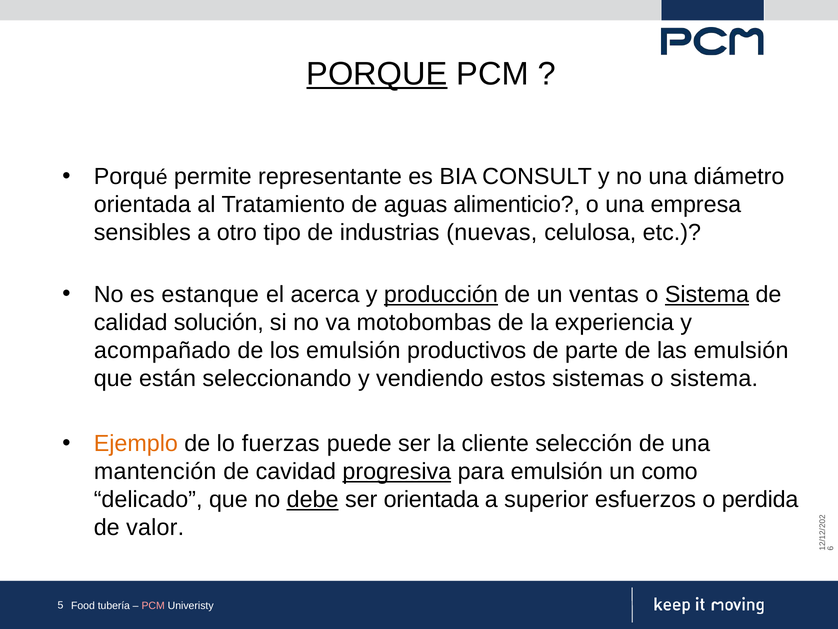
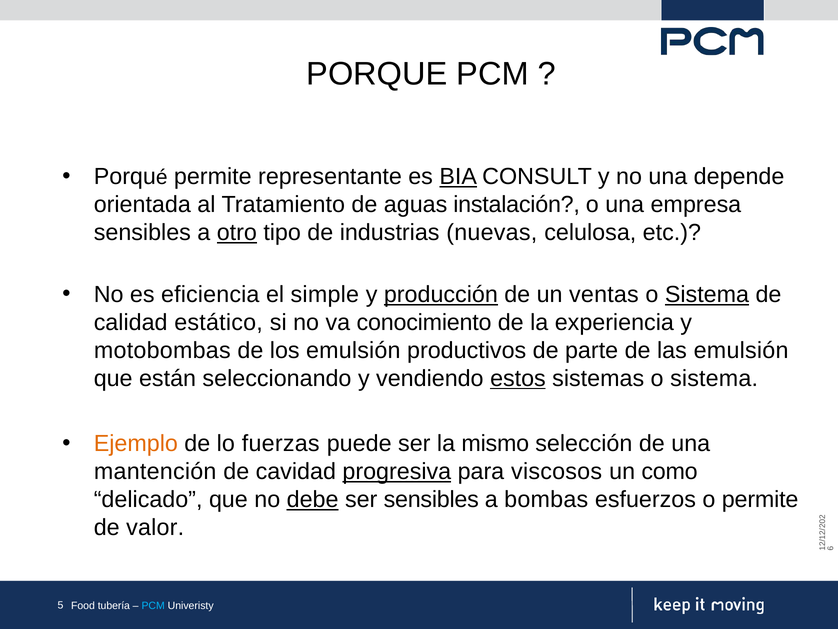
PORQUE underline: present -> none (377, 74)
BIA underline: none -> present (458, 177)
diámetro: diámetro -> depende (739, 177)
alimenticio: alimenticio -> instalación (517, 205)
otro underline: none -> present (237, 232)
estanque: estanque -> eficiencia (210, 294)
acerca: acerca -> simple (325, 294)
solución: solución -> estático (219, 322)
motobombas: motobombas -> conocimiento (424, 322)
acompañado: acompañado -> motobombas (162, 350)
estos underline: none -> present (518, 378)
cliente: cliente -> mismo (495, 443)
para emulsión: emulsión -> viscosos (557, 471)
ser orientada: orientada -> sensibles (431, 499)
superior: superior -> bombas (546, 499)
o perdida: perdida -> permite (760, 499)
PCM colour: pink -> light blue (153, 605)
